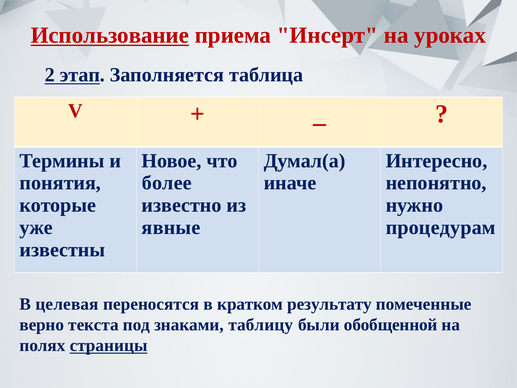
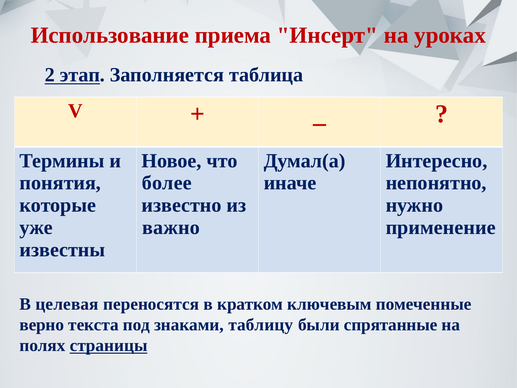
Использование underline: present -> none (110, 35)
явные: явные -> важно (171, 227)
процедурам: процедурам -> применение (441, 227)
результату: результату -> ключевым (330, 304)
обобщенной: обобщенной -> спрятанные (391, 325)
